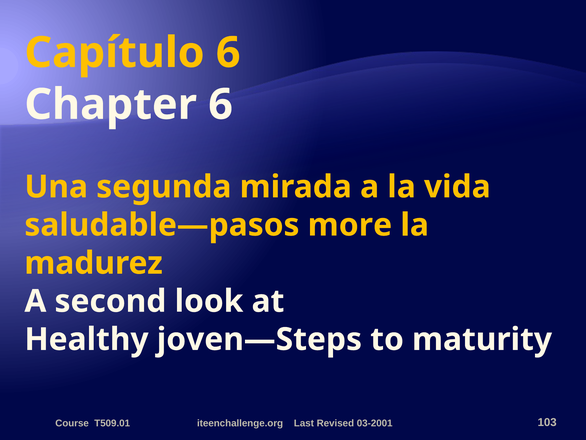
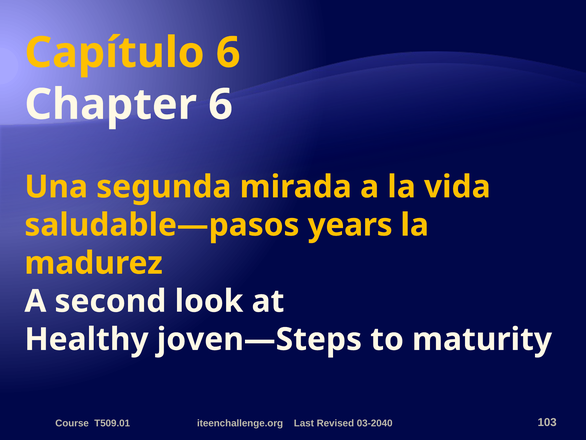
more: more -> years (350, 225)
03-2001: 03-2001 -> 03-2040 (375, 423)
